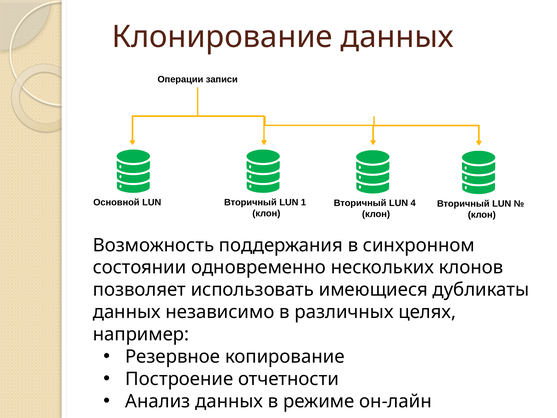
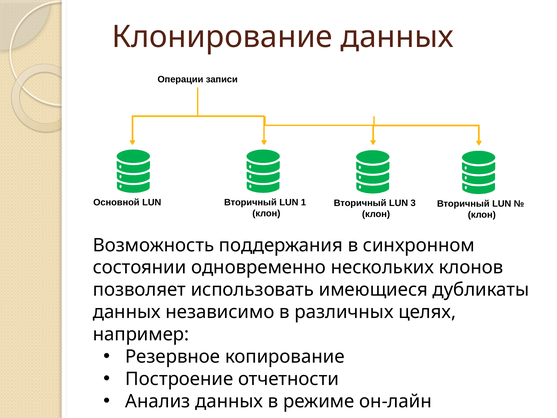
4: 4 -> 3 (413, 203)
